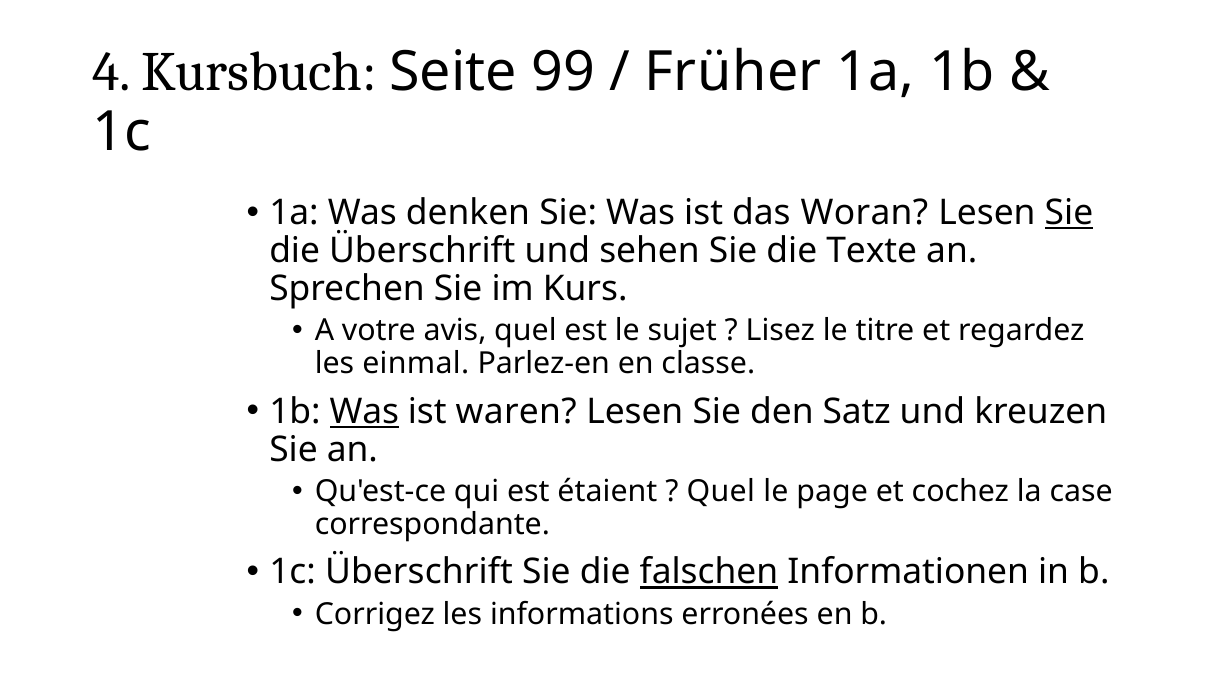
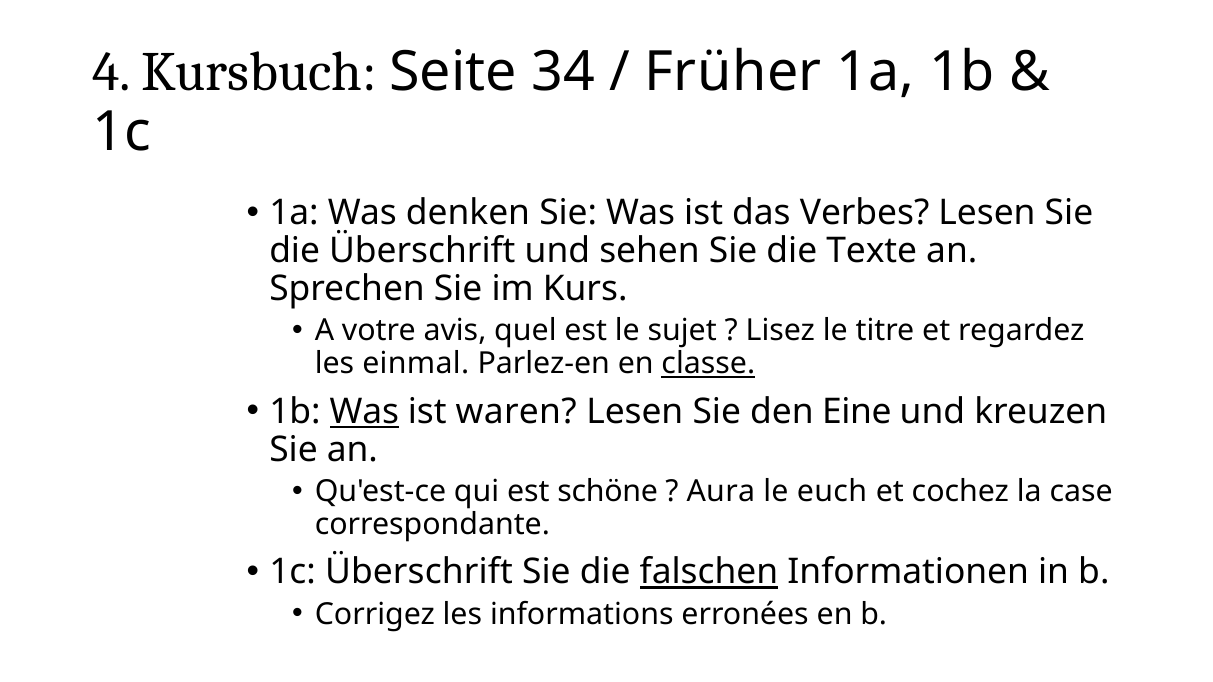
99: 99 -> 34 (563, 72)
Woran: Woran -> Verbes (865, 213)
Sie underline: present -> none (1069, 213)
classe underline: none -> present (708, 364)
Satz: Satz -> Eine (857, 412)
étaient: étaient -> schöne (608, 492)
Quel: Quel -> Aura (721, 492)
page: page -> euch (832, 492)
